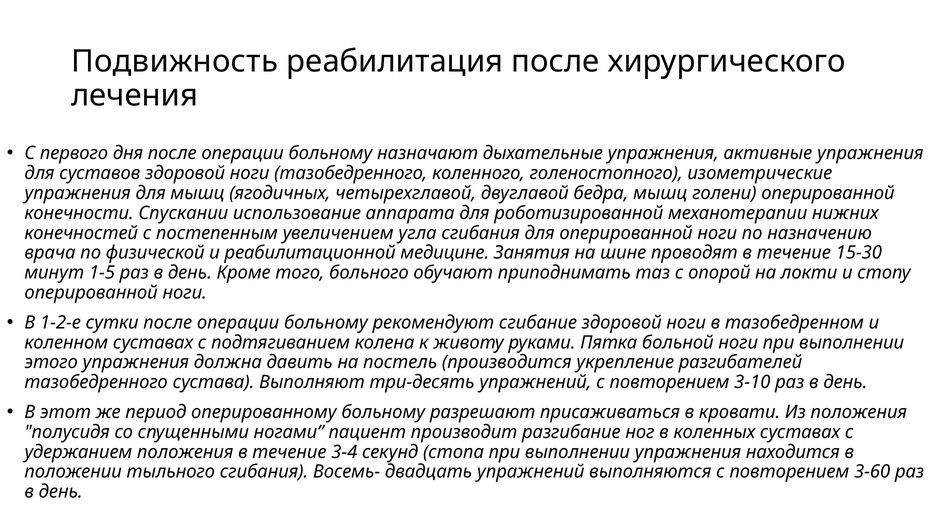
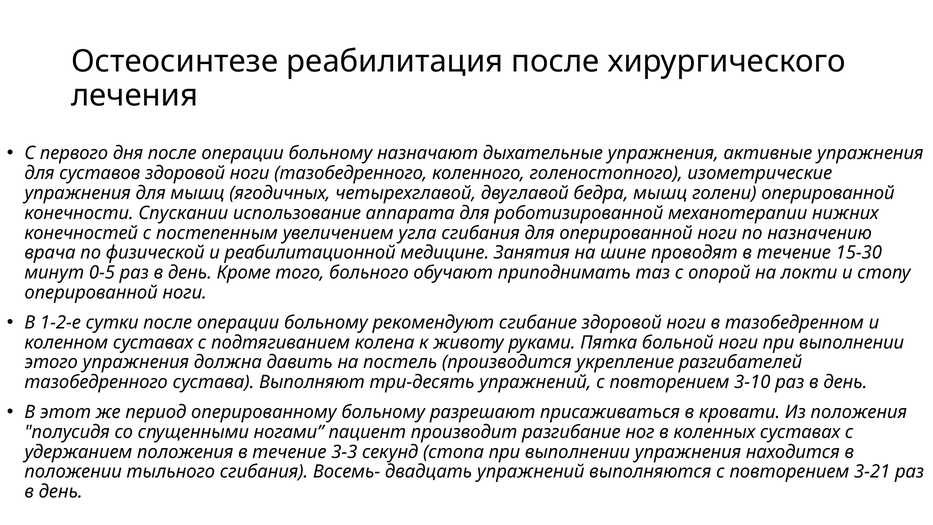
Подвижность: Подвижность -> Остеосинтезе (175, 62)
1-5: 1-5 -> 0-5 (102, 273)
3-4: 3-4 -> 3-3 (344, 452)
3-60: 3-60 -> 3-21 (872, 472)
